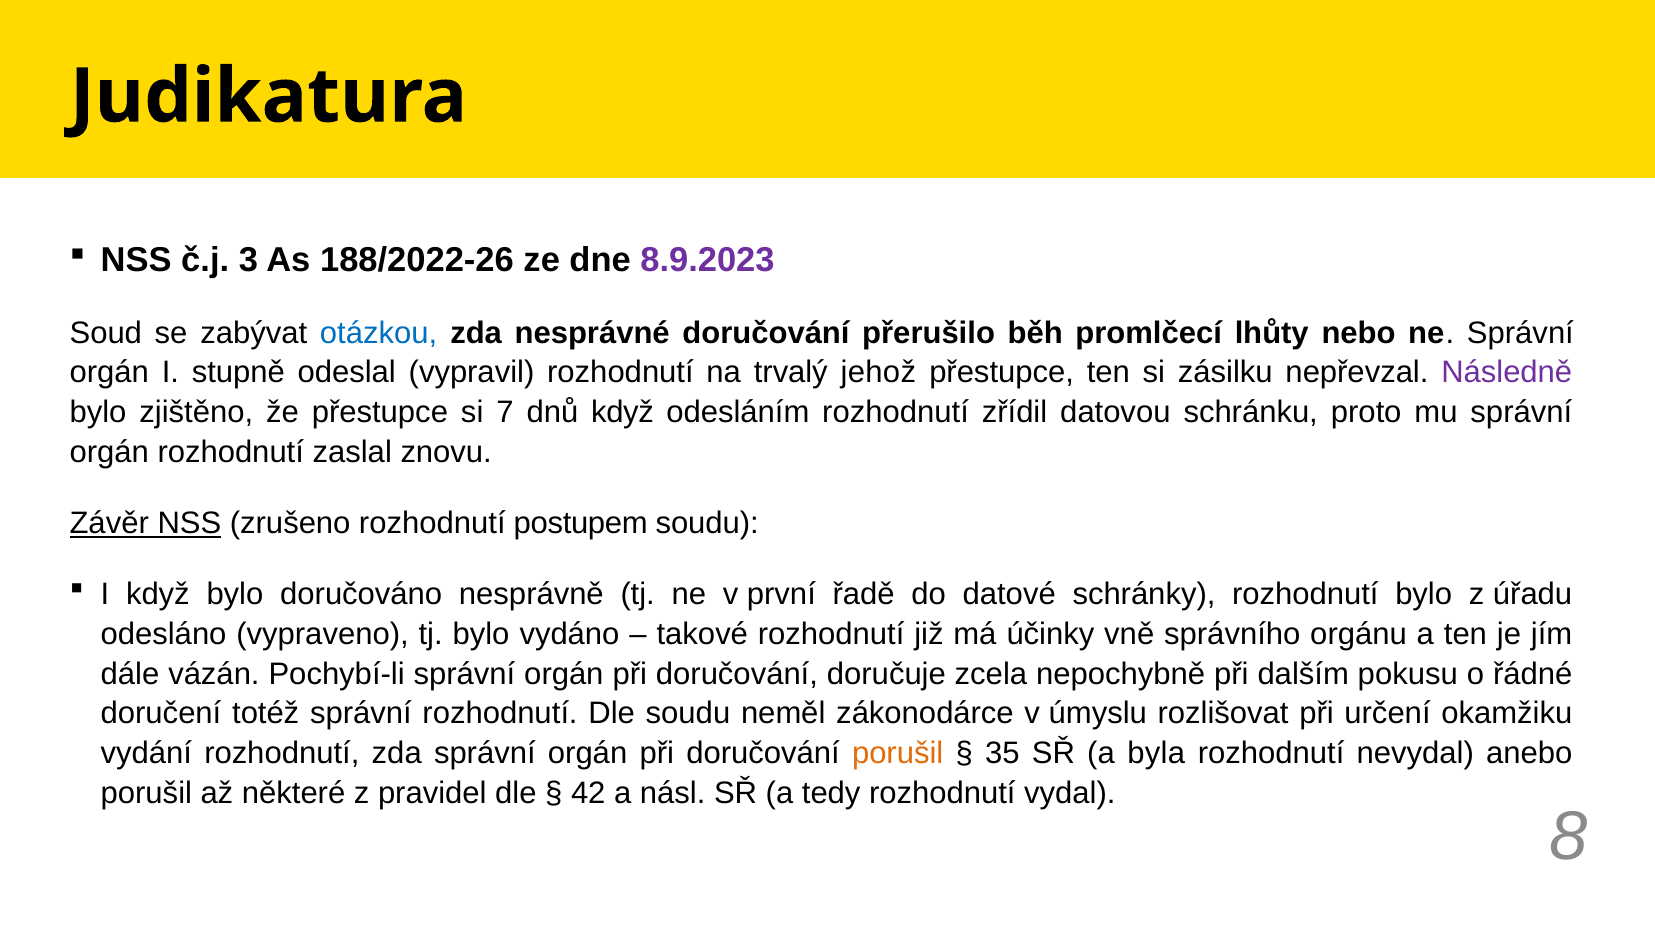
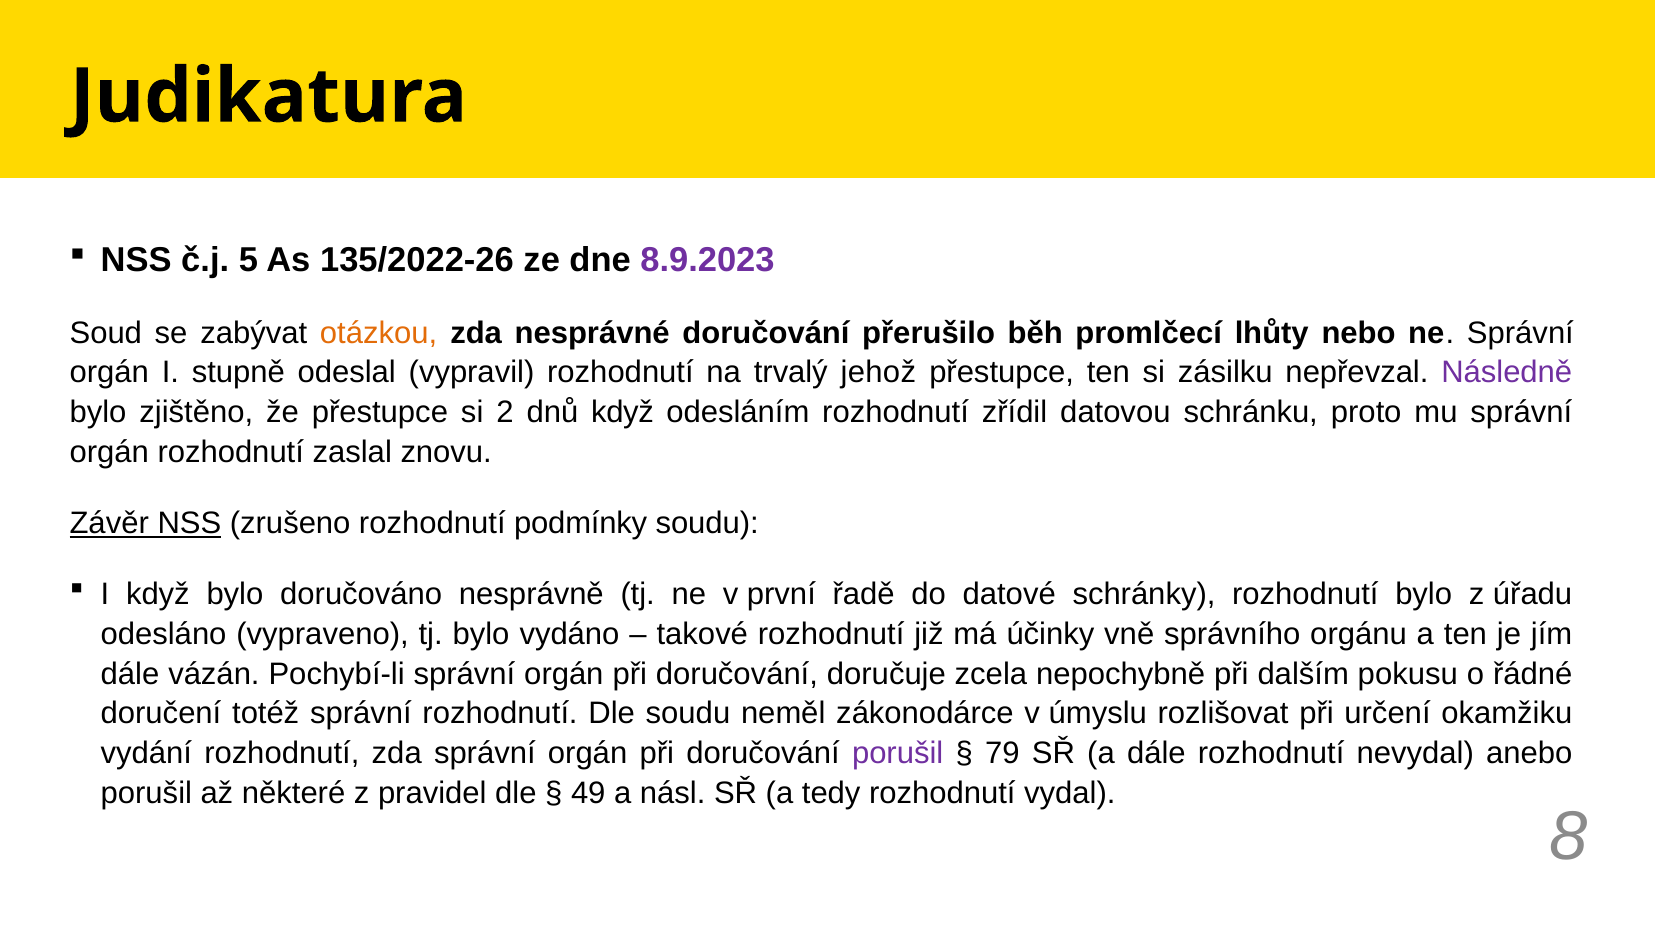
3: 3 -> 5 (248, 260)
188/2022-26: 188/2022-26 -> 135/2022-26 (417, 260)
otázkou colour: blue -> orange (379, 333)
7: 7 -> 2 (505, 413)
postupem: postupem -> podmínky (581, 523)
porušil colour: orange -> purple (898, 753)
35: 35 -> 79 (1002, 753)
a byla: byla -> dále (1156, 753)
42: 42 -> 49 (588, 793)
